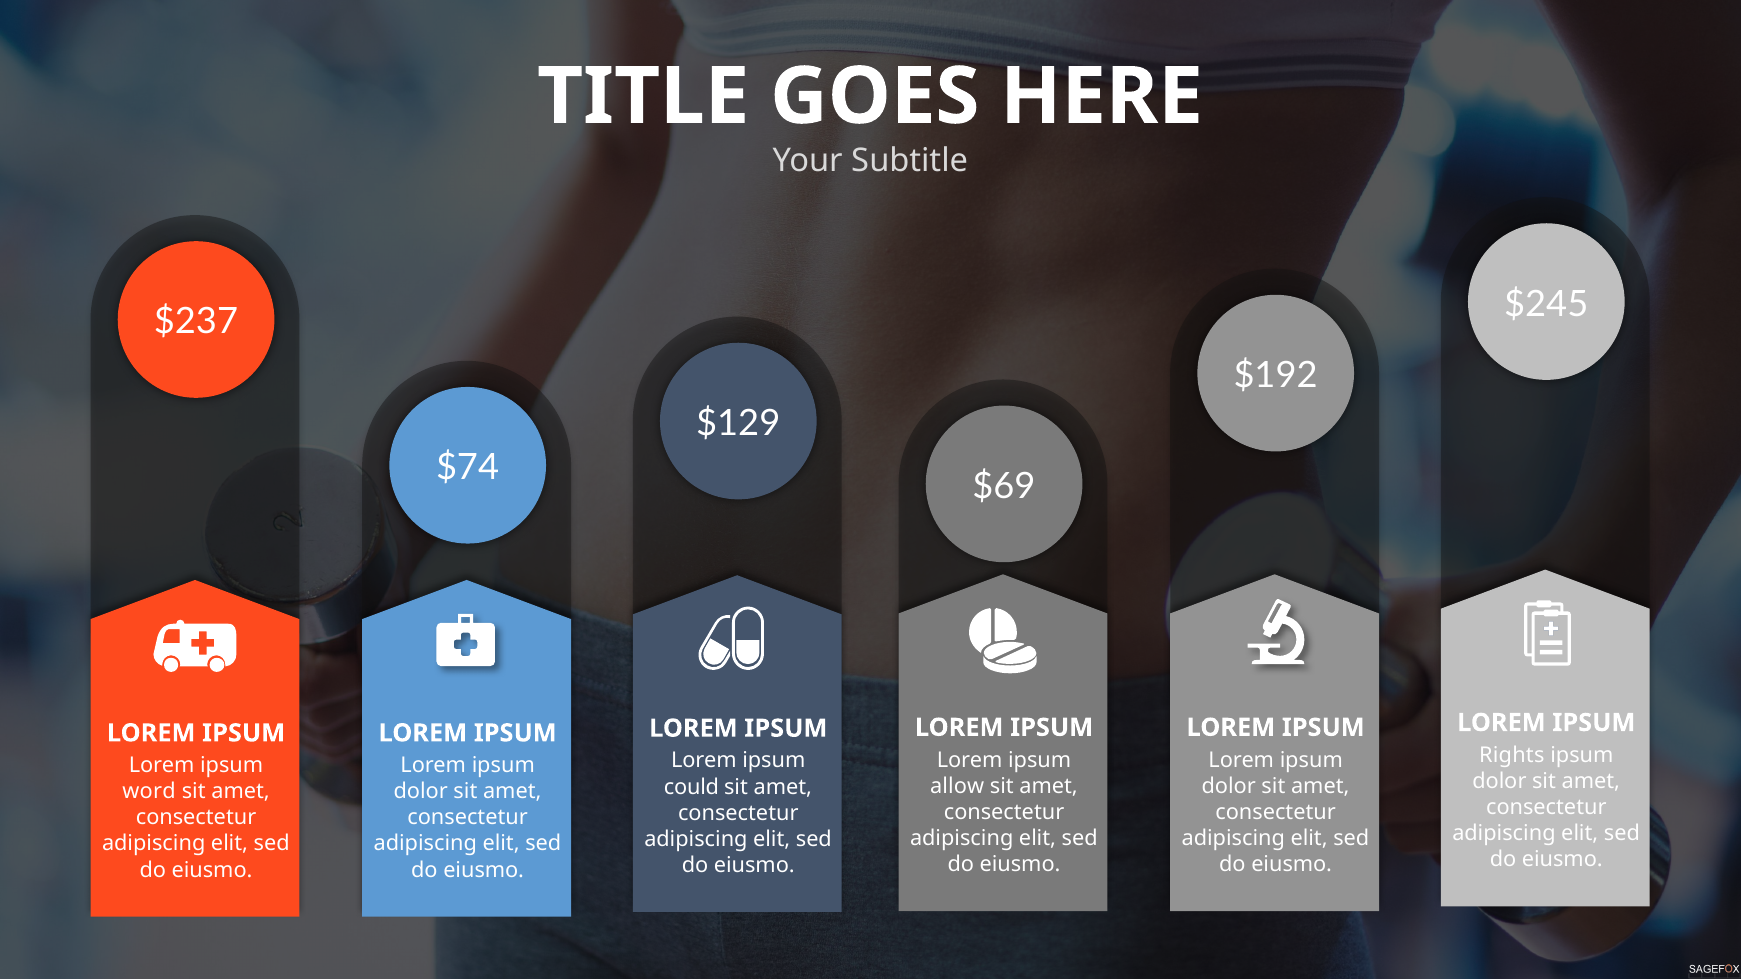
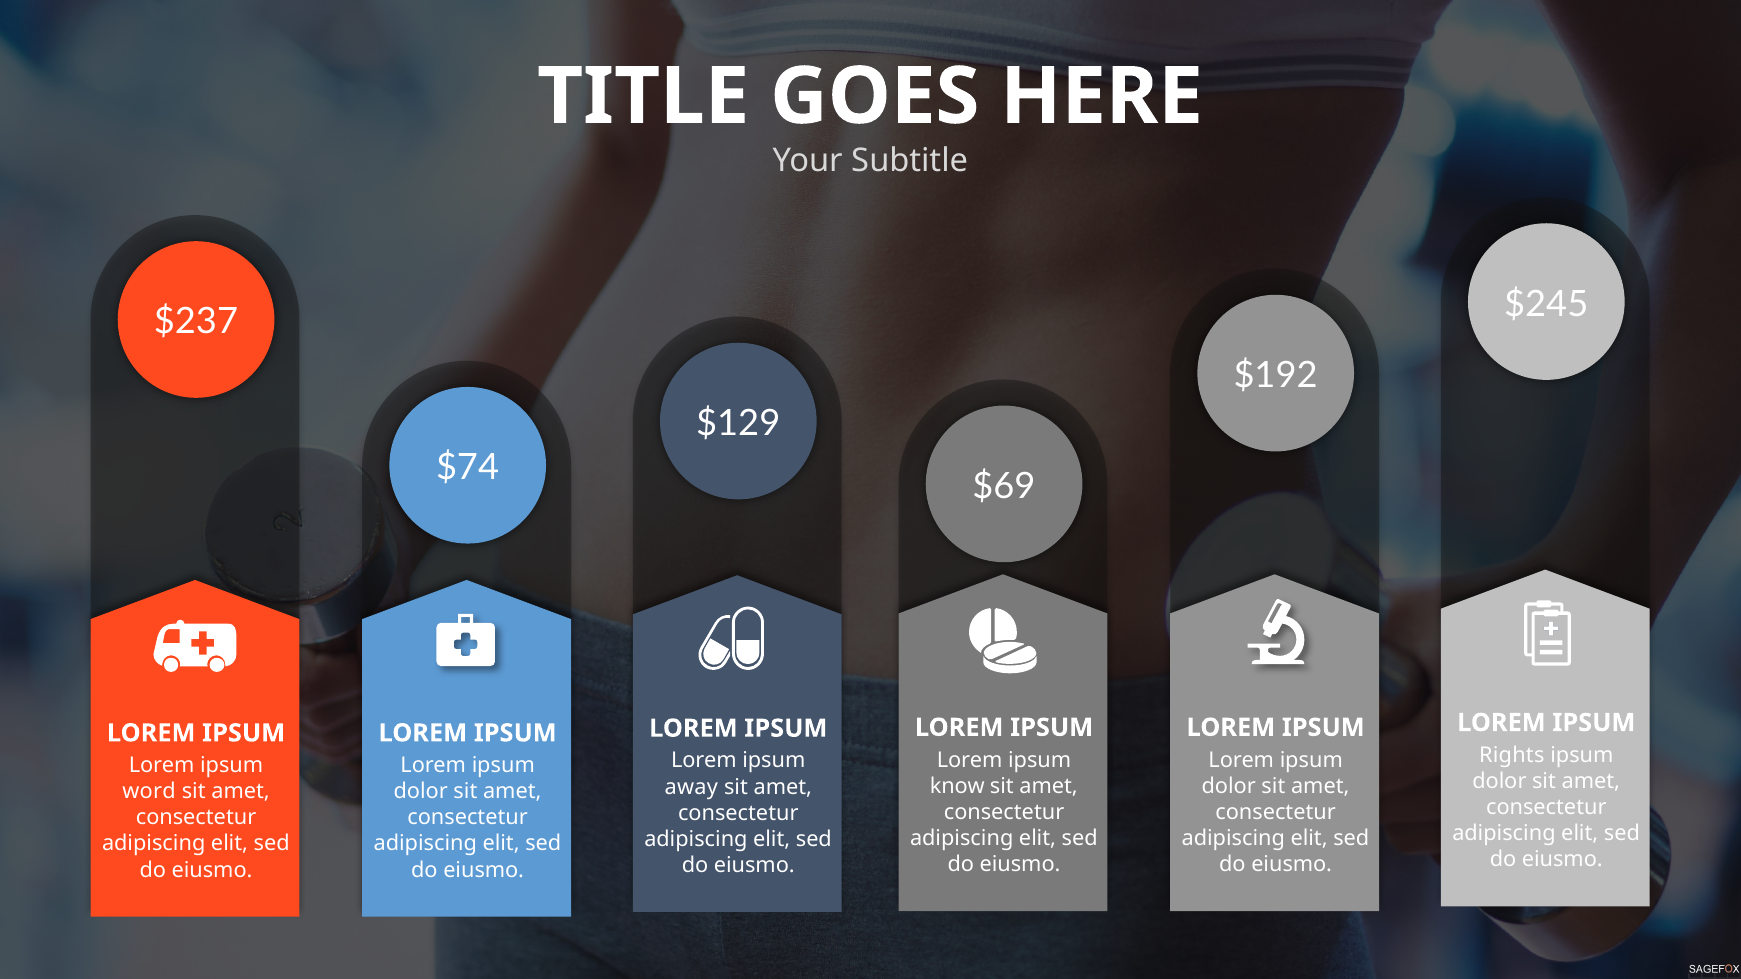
allow: allow -> know (957, 786)
could: could -> away (691, 787)
